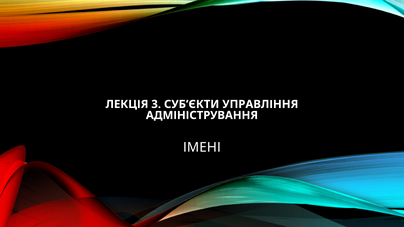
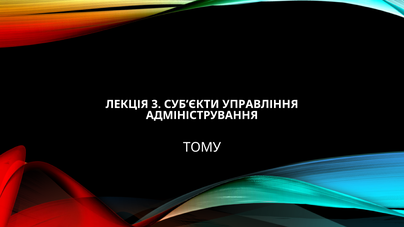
ІМЕНІ: ІМЕНІ -> ТОМУ (202, 148)
